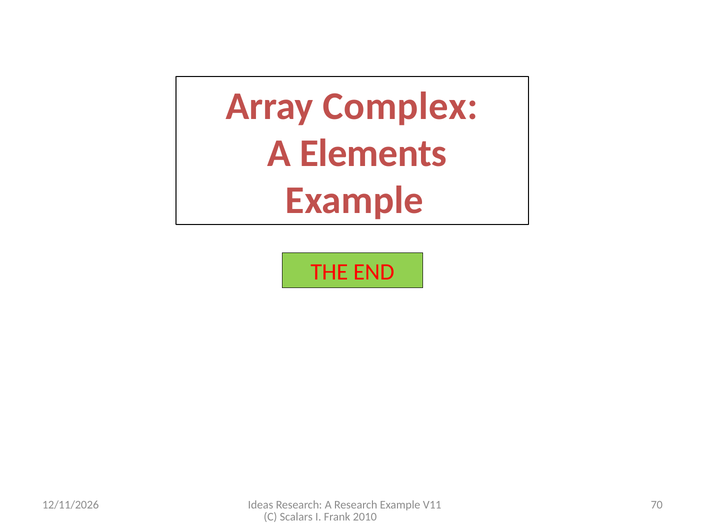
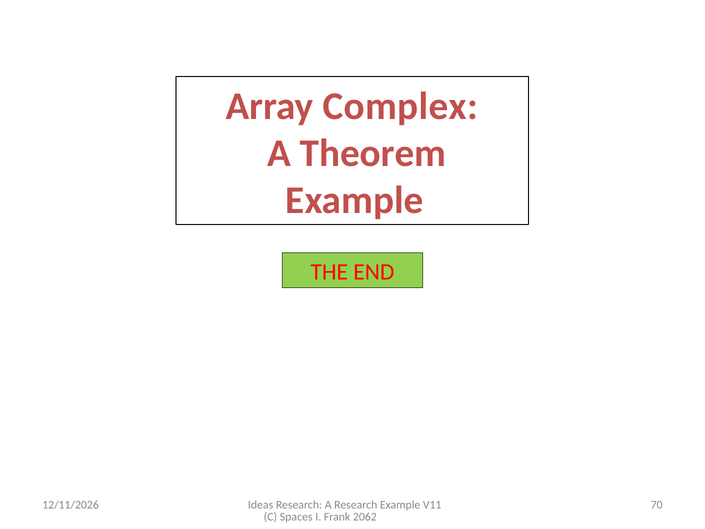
Elements: Elements -> Theorem (373, 153)
Scalars: Scalars -> Spaces (296, 517)
2010: 2010 -> 2062 (365, 517)
